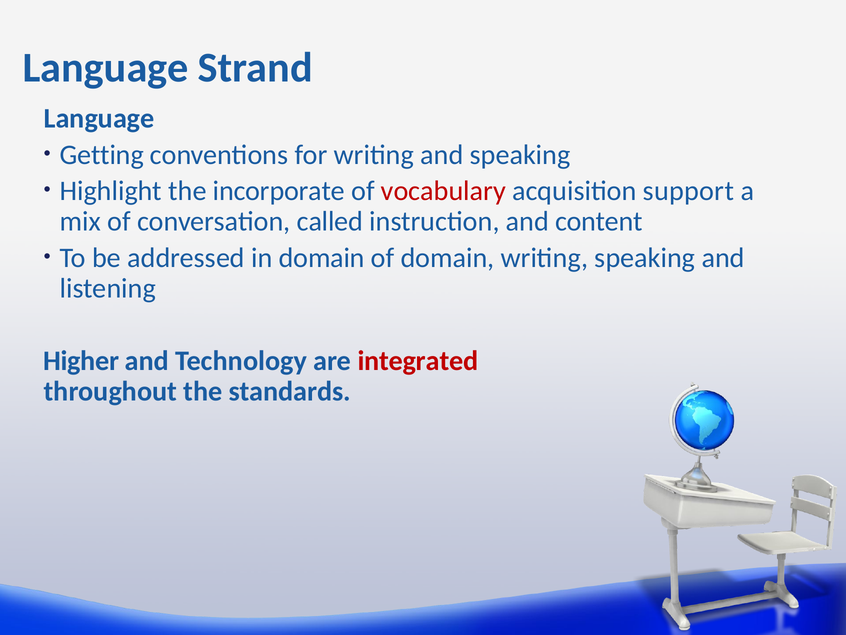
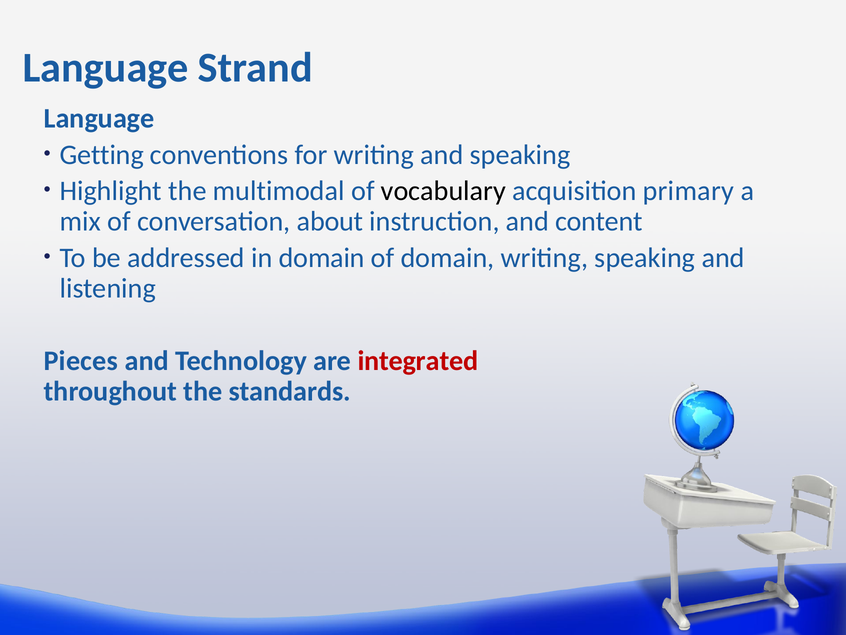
incorporate: incorporate -> multimodal (279, 191)
vocabulary colour: red -> black (443, 191)
support: support -> primary (688, 191)
called: called -> about (330, 221)
Higher: Higher -> Pieces (81, 360)
